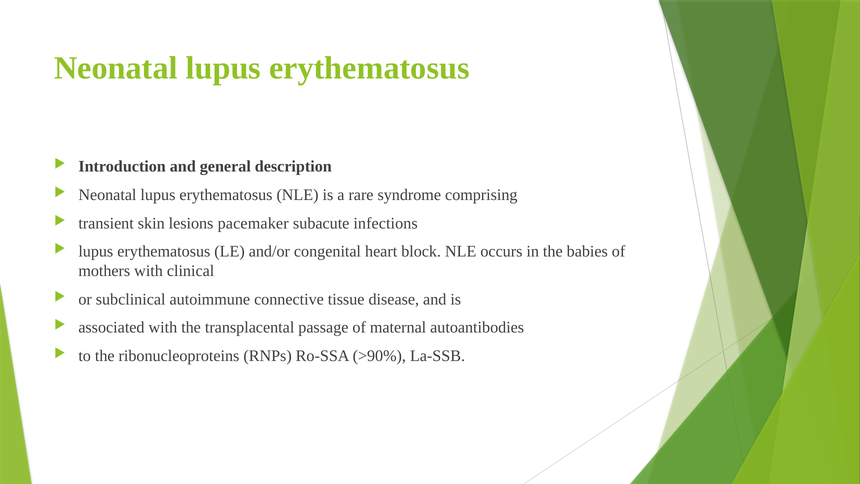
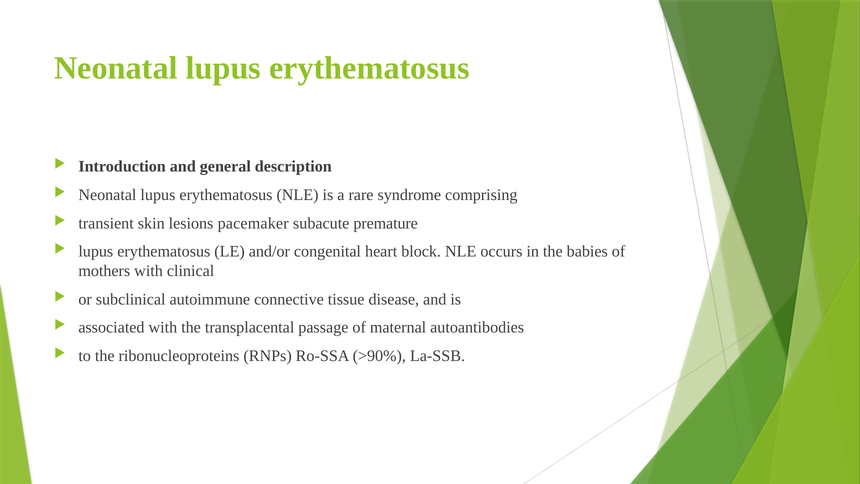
infections: infections -> premature (386, 223)
